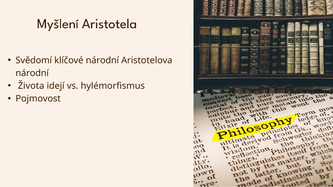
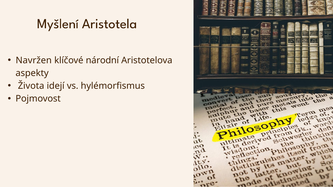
Svědomí: Svědomí -> Navržen (34, 60)
národní: národní -> aspekty (32, 73)
